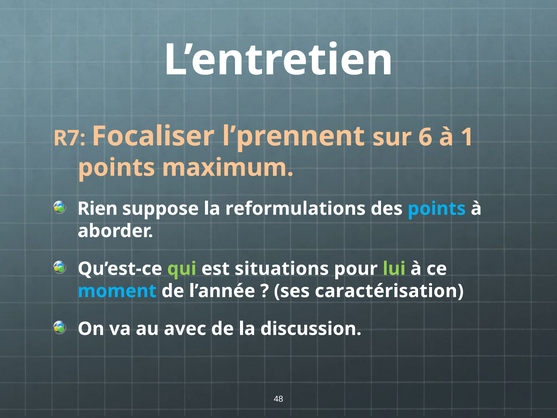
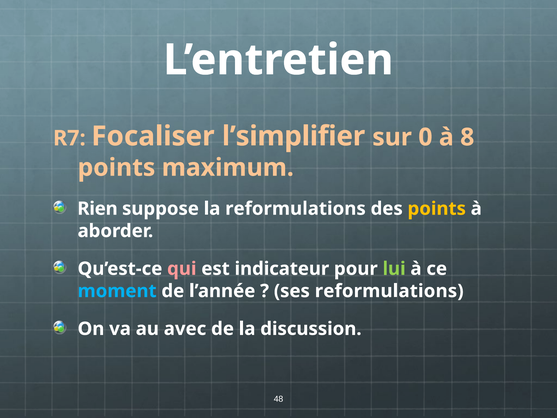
l’prennent: l’prennent -> l’simplifier (293, 136)
6: 6 -> 0 (425, 137)
1: 1 -> 8 (467, 137)
points colour: light blue -> yellow (437, 209)
qui colour: light green -> pink (182, 269)
situations: situations -> indicateur (282, 269)
ses caractérisation: caractérisation -> reformulations (389, 291)
